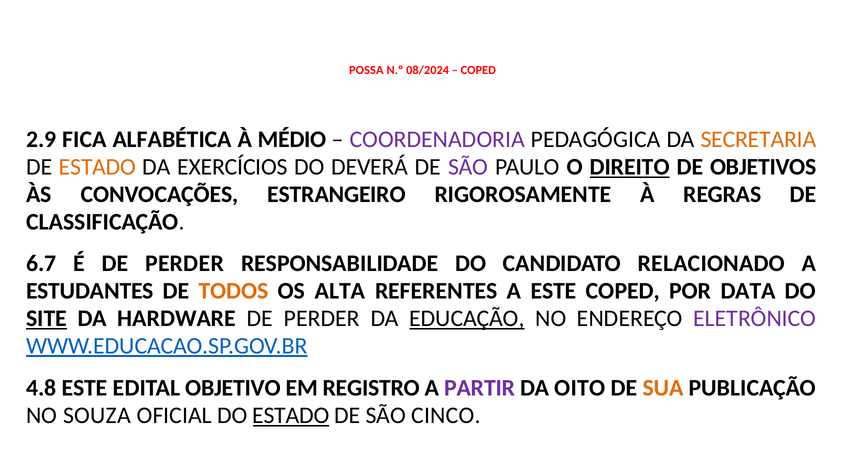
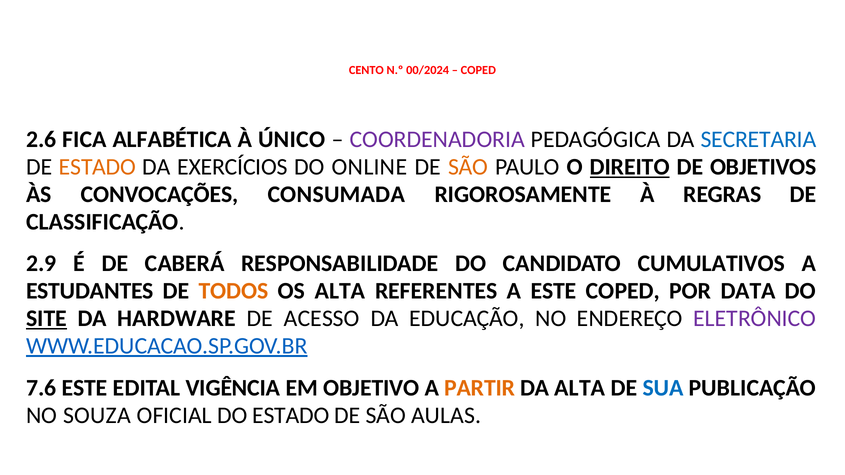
POSSA: POSSA -> CENTO (366, 70)
08/2024: 08/2024 -> 00/2024 (428, 70)
2.9: 2.9 -> 2.6 (41, 140)
MÉDIO: MÉDIO -> ÚNICO (292, 140)
SECRETARIA colour: orange -> blue (758, 140)
DEVERÁ: DEVERÁ -> ONLINE (370, 167)
SÃO colour: purple -> orange (468, 167)
ESTRANGEIRO: ESTRANGEIRO -> CONSUMADA (336, 194)
6.7: 6.7 -> 2.9 (41, 264)
É DE PERDER: PERDER -> CABERÁ (185, 264)
RELACIONADO: RELACIONADO -> CUMULATIVOS (711, 264)
PERDER: PERDER -> ACESSO (322, 319)
EDUCAÇÃO underline: present -> none (467, 319)
4.8: 4.8 -> 7.6 (41, 388)
OBJETIVO: OBJETIVO -> VIGÊNCIA (233, 388)
REGISTRO: REGISTRO -> OBJETIVO (371, 388)
PARTIR colour: purple -> orange (480, 388)
DA OITO: OITO -> ALTA (580, 388)
SUA colour: orange -> blue (663, 388)
ESTADO underline: present -> none (291, 416)
CINCO: CINCO -> AULAS (446, 416)
